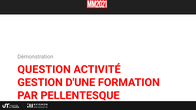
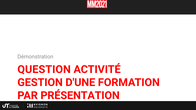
PELLENTESQUE: PELLENTESQUE -> PRÉSENTATION (80, 96)
